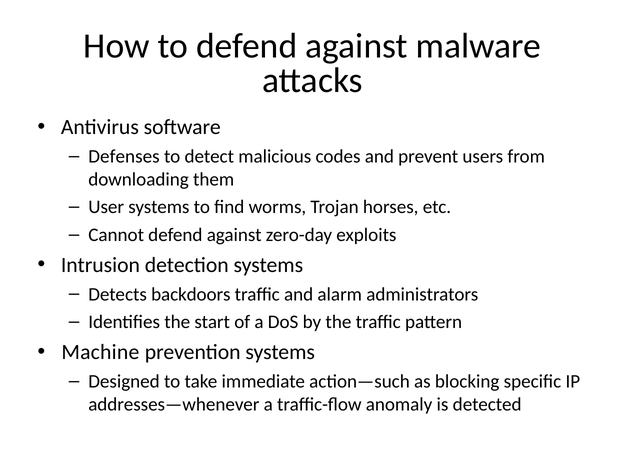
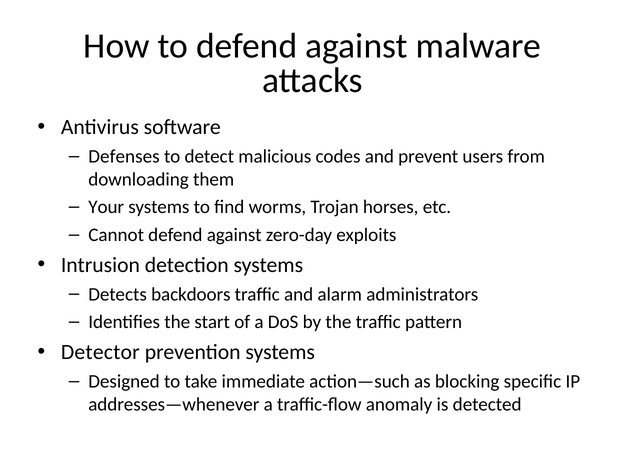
User: User -> Your (106, 207)
Machine: Machine -> Detector (100, 352)
